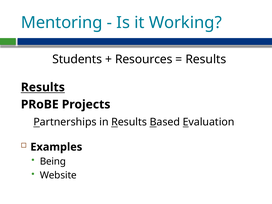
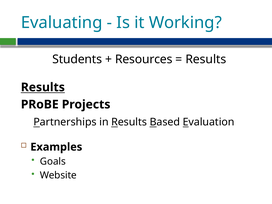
Mentoring: Mentoring -> Evaluating (62, 23)
Being: Being -> Goals (53, 161)
